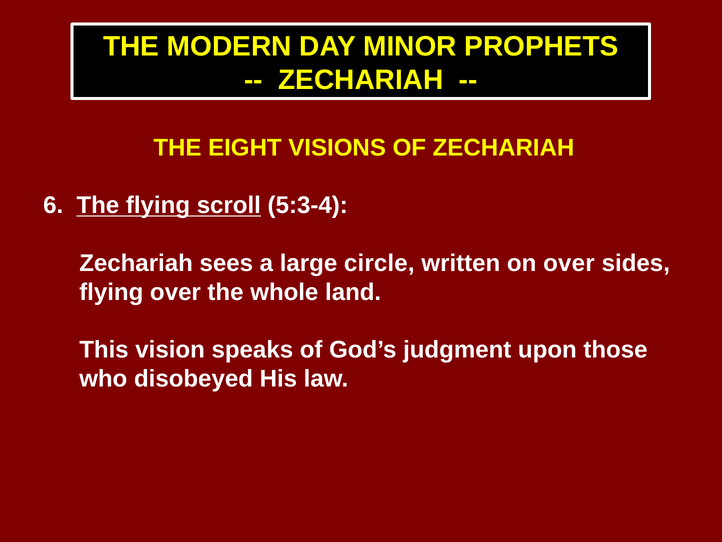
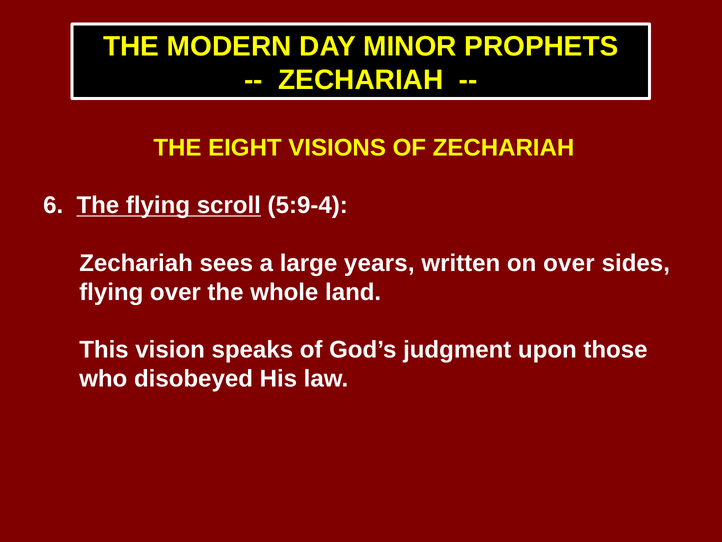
5:3-4: 5:3-4 -> 5:9-4 (308, 205)
circle: circle -> years (379, 263)
